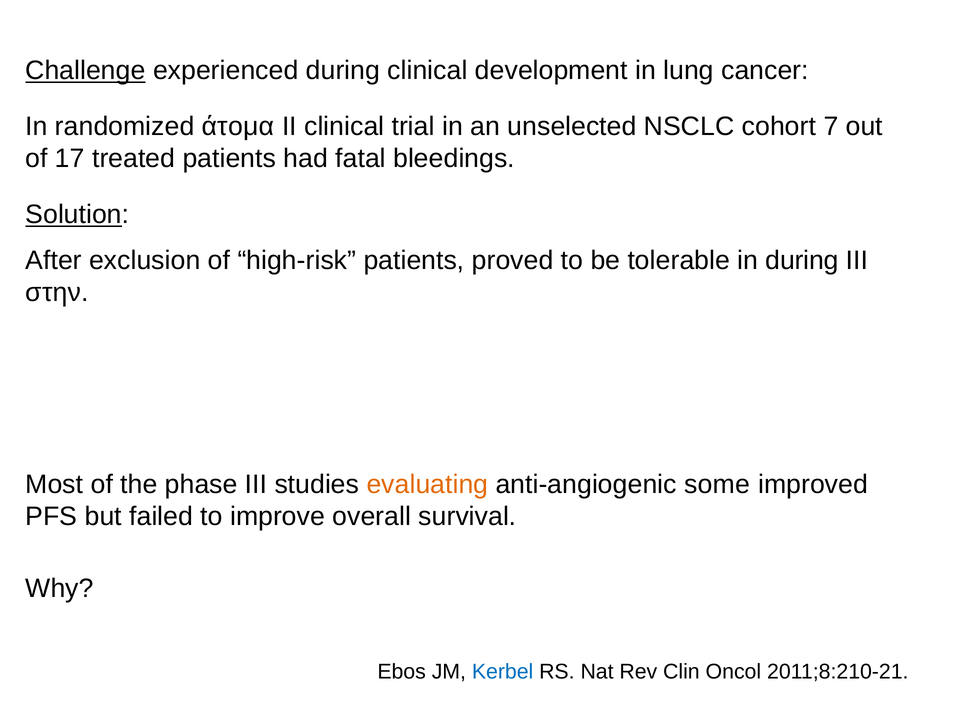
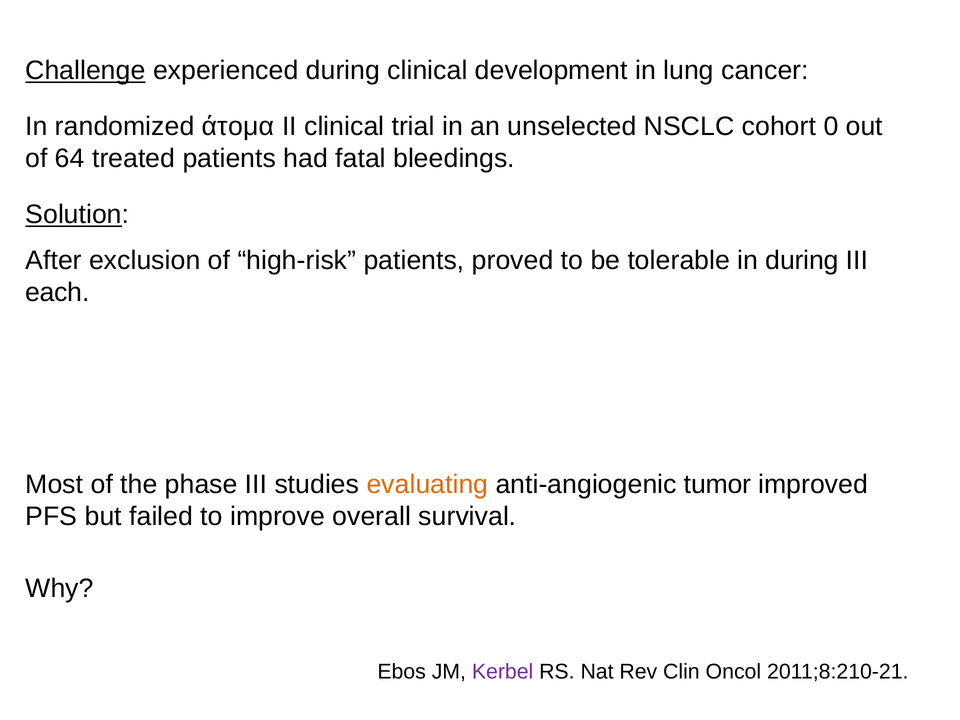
7: 7 -> 0 (831, 127)
17: 17 -> 64 (70, 159)
στην: στην -> each (57, 292)
some: some -> tumor (718, 484)
Kerbel colour: blue -> purple (503, 671)
